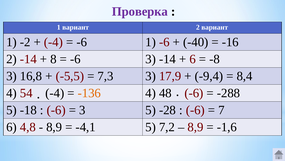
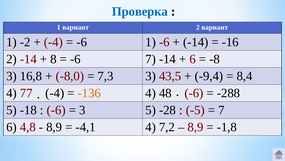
Проверка colour: purple -> blue (140, 12)
-40: -40 -> -14 (196, 42)
-6 3: 3 -> 7 (151, 59)
-5,5: -5,5 -> -8,0 (70, 76)
17,9: 17,9 -> 43,5 (170, 76)
54: 54 -> 77 (26, 93)
-6: -6 -> -5 (195, 110)
-4,1 5: 5 -> 4 (151, 127)
-1,6: -1,6 -> -1,8 (227, 127)
